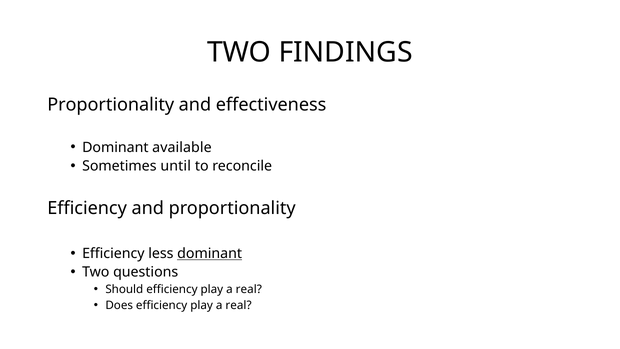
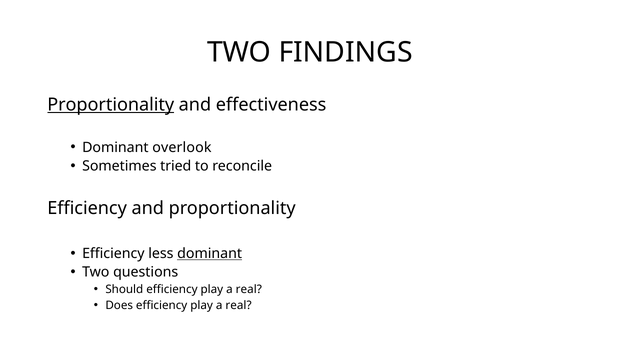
Proportionality underline: none -> present (111, 105)
available: available -> overlook (182, 147)
until: until -> tried (176, 166)
